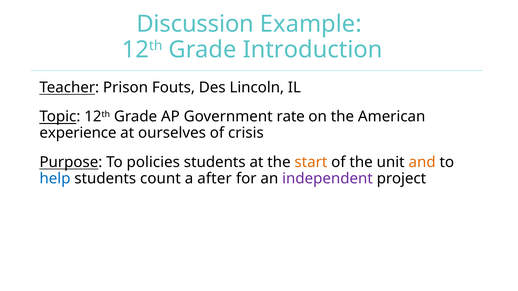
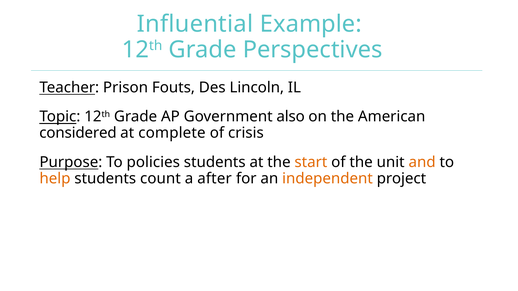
Discussion: Discussion -> Influential (195, 24)
Introduction: Introduction -> Perspectives (313, 50)
rate: rate -> also (291, 117)
experience: experience -> considered (78, 133)
ourselves: ourselves -> complete (172, 133)
help colour: blue -> orange (55, 179)
independent colour: purple -> orange (327, 179)
